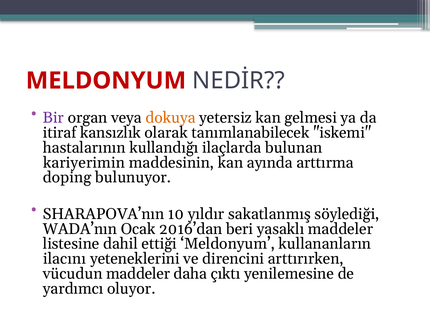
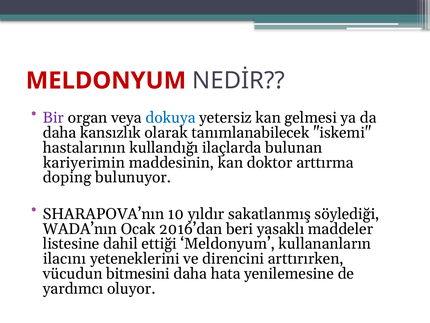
dokuya colour: orange -> blue (171, 118)
itiraf: itiraf -> daha (60, 133)
ayında: ayında -> doktor (270, 162)
vücudun maddeler: maddeler -> bitmesini (138, 273)
çıktı: çıktı -> hata (226, 273)
